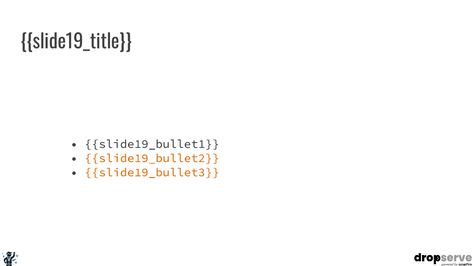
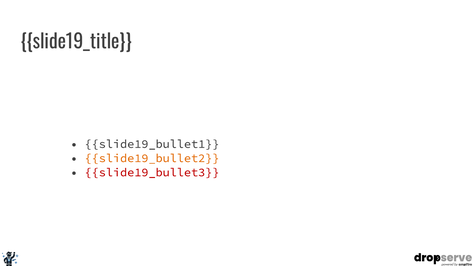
slide19_bullet3 colour: orange -> red (152, 172)
